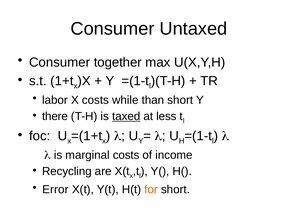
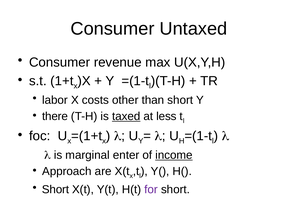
together: together -> revenue (118, 63)
while: while -> other (125, 100)
marginal costs: costs -> enter (126, 155)
income underline: none -> present (174, 155)
Recycling: Recycling -> Approach (67, 172)
Error: Error -> Short (56, 190)
for colour: orange -> purple (151, 190)
